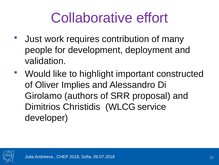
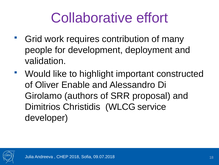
Just: Just -> Grid (34, 39)
Implies: Implies -> Enable (76, 85)
